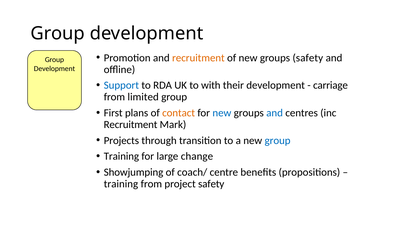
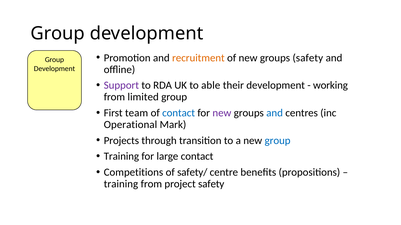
Support colour: blue -> purple (121, 86)
with: with -> able (211, 86)
carriage: carriage -> working (330, 86)
plans: plans -> team (137, 113)
contact colour: orange -> blue (179, 113)
new colour: blue -> purple (222, 113)
Recruitment: Recruitment -> Operational (130, 125)
large change: change -> contact (197, 157)
Showjumping: Showjumping -> Competitions (133, 173)
coach/: coach/ -> safety/ (192, 173)
